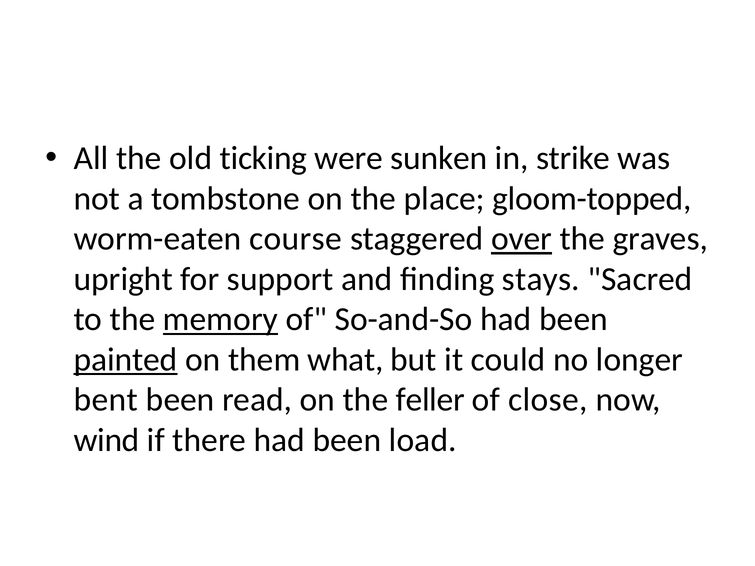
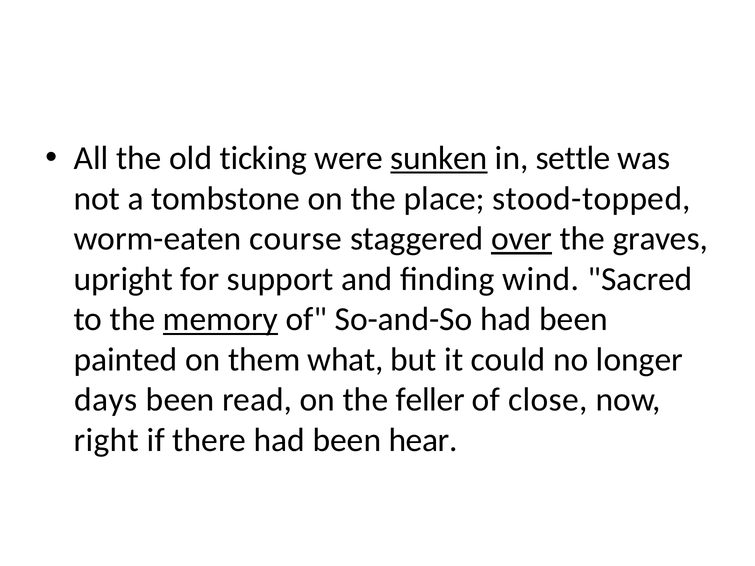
sunken underline: none -> present (439, 158)
strike: strike -> settle (573, 158)
gloom-topped: gloom-topped -> stood-topped (592, 199)
stays: stays -> wind (541, 279)
painted underline: present -> none (126, 360)
bent: bent -> days (106, 400)
wind: wind -> right (106, 440)
load: load -> hear (423, 440)
